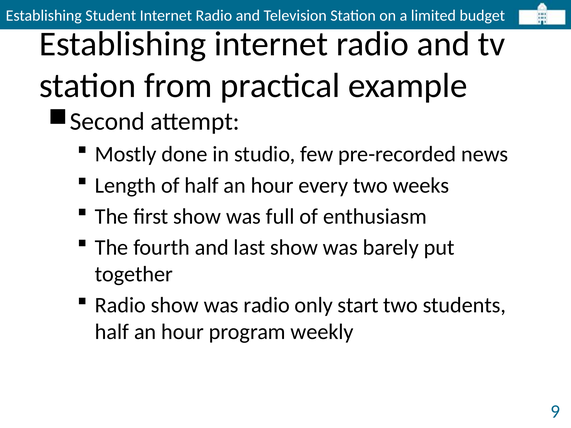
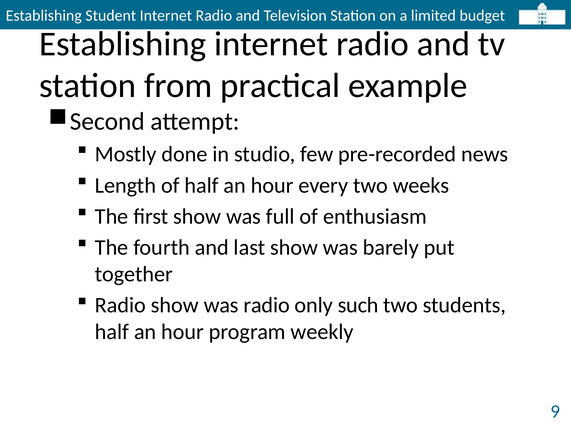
start: start -> such (358, 305)
